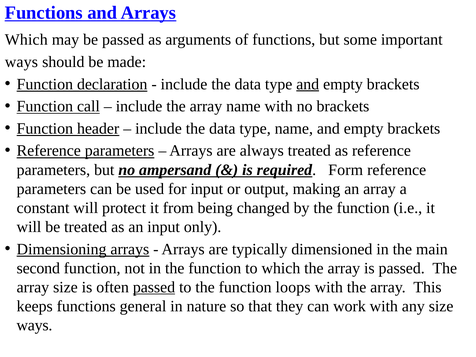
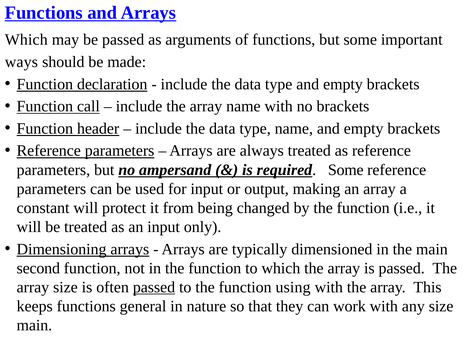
and underline: present -> none (308, 84)
required Form: Form -> Some (346, 170)
loops: loops -> using (293, 287)
ways: ways -> main (34, 325)
